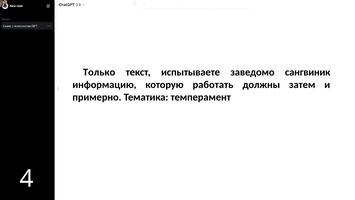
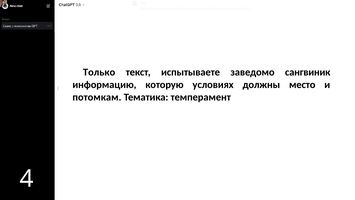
работать: работать -> условиях (213, 85)
затем: затем -> место (302, 85)
примерно: примерно -> потомкам (97, 97)
